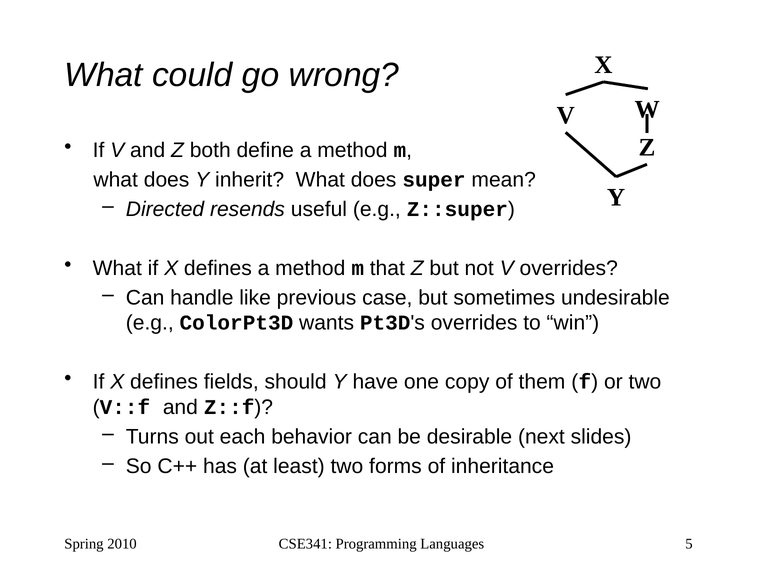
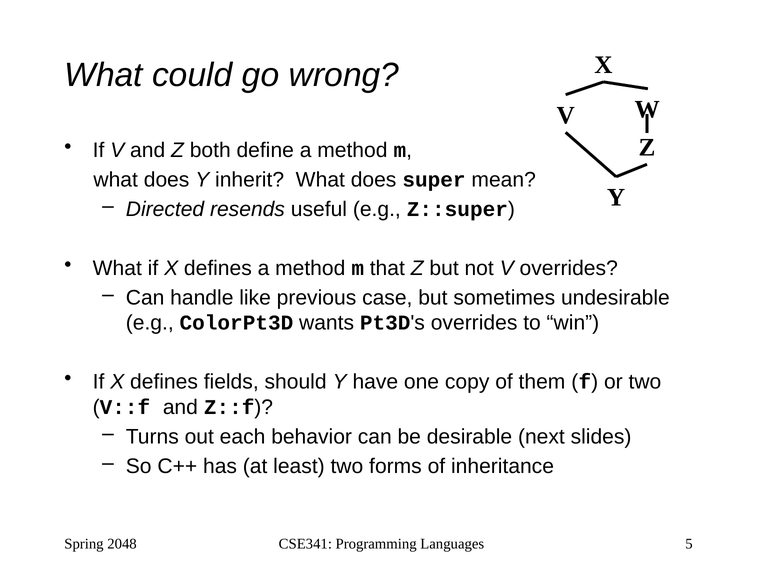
2010: 2010 -> 2048 (122, 544)
